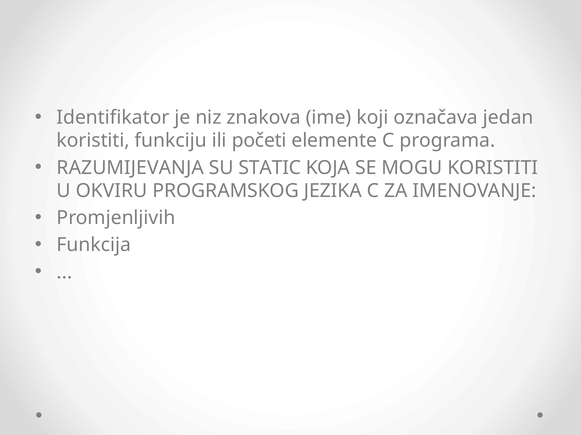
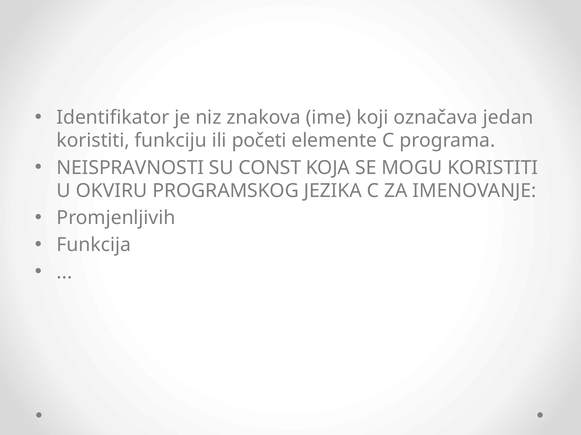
RAZUMIJEVANJA: RAZUMIJEVANJA -> NEISPRAVNOSTI (130, 168)
STATIC: STATIC -> CONST (270, 168)
